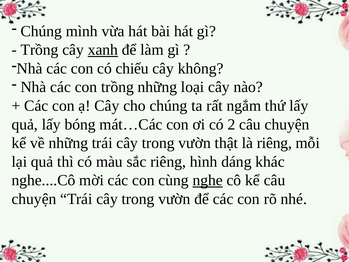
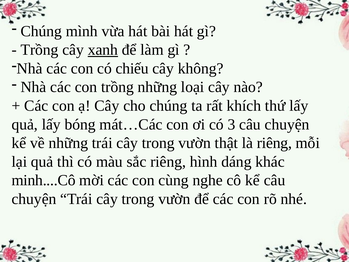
ngắm: ngắm -> khích (244, 106)
2: 2 -> 3 (231, 124)
nghe....Cô: nghe....Cô -> minh....Cô (44, 180)
nghe underline: present -> none (208, 180)
